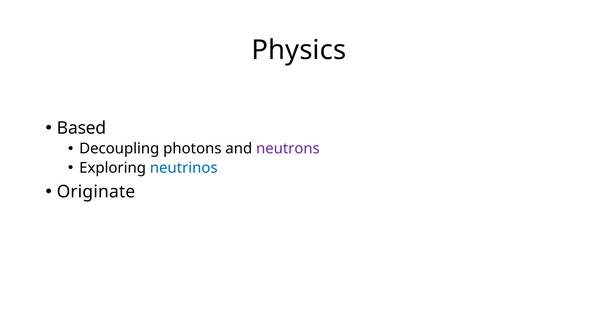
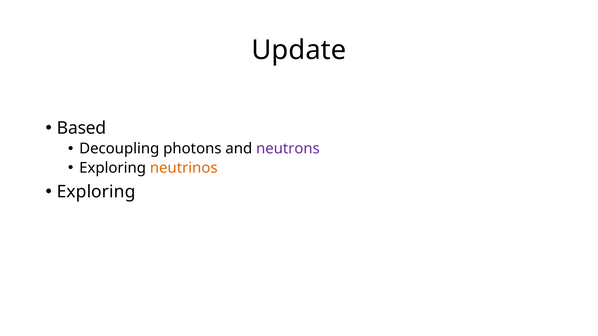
Physics: Physics -> Update (299, 50)
neutrinos colour: blue -> orange (184, 168)
Originate: Originate -> Exploring (96, 192)
